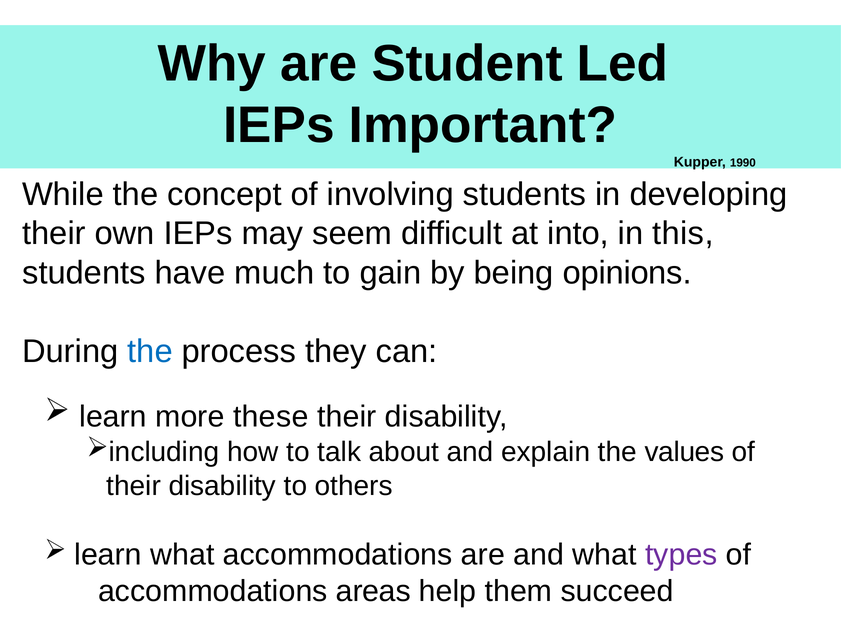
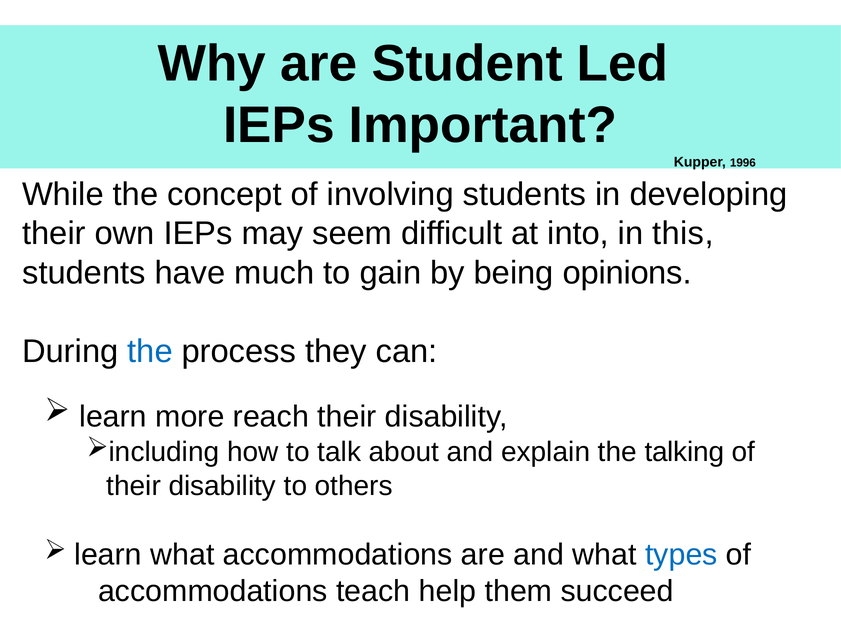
1990: 1990 -> 1996 (743, 163)
these: these -> reach (271, 417)
values: values -> talking (684, 452)
types colour: purple -> blue (681, 554)
areas: areas -> teach (373, 591)
